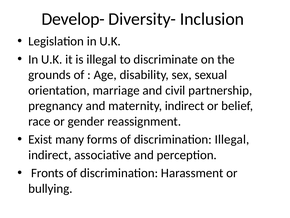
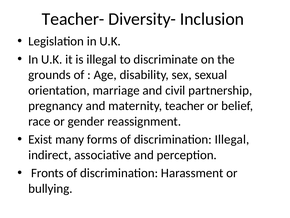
Develop-: Develop- -> Teacher- (73, 19)
maternity indirect: indirect -> teacher (185, 106)
